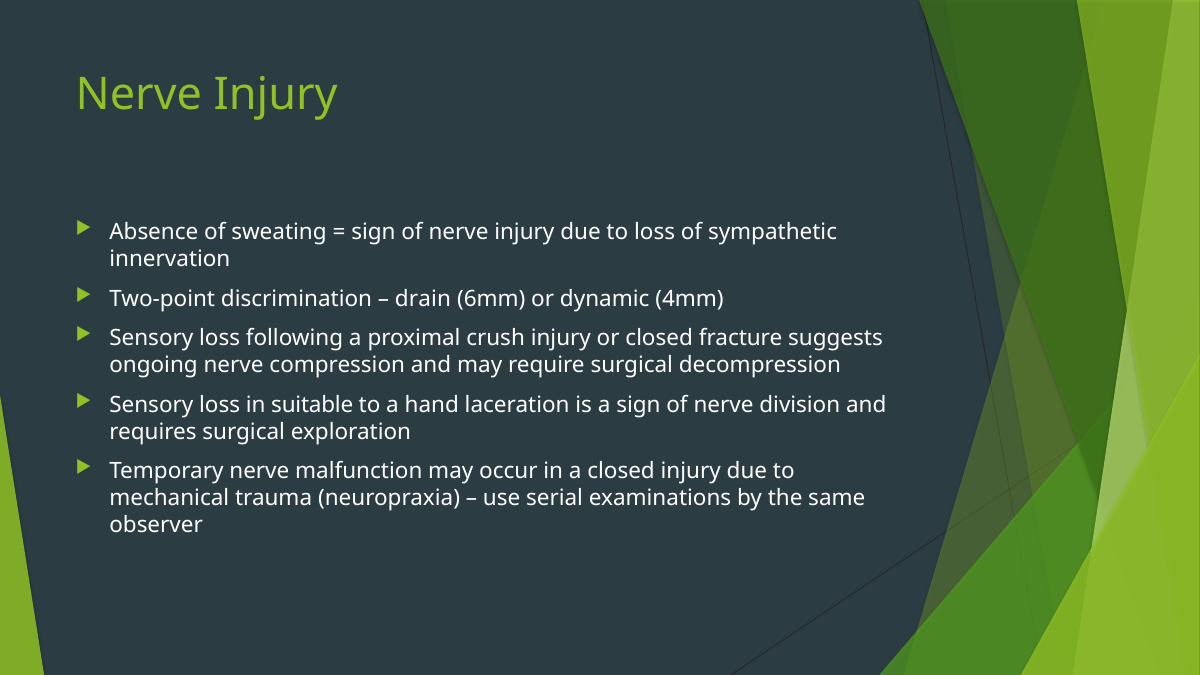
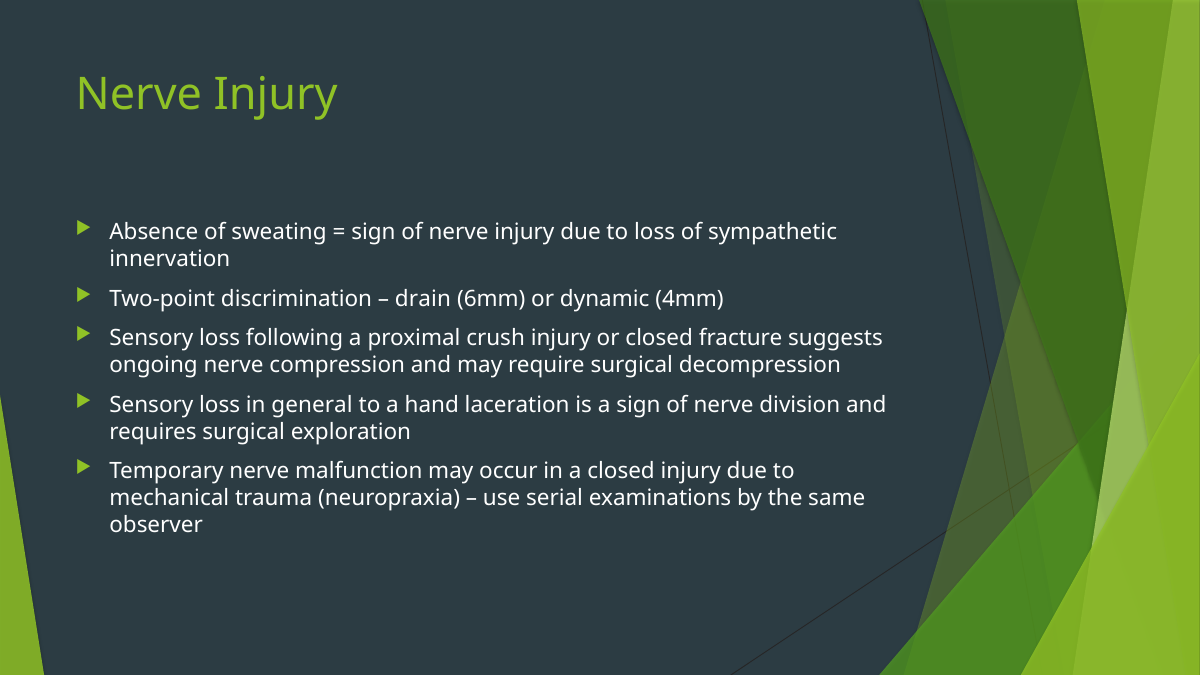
suitable: suitable -> general (312, 405)
